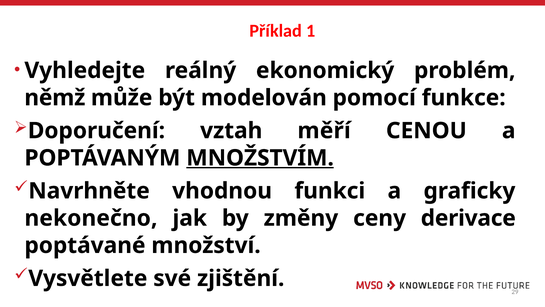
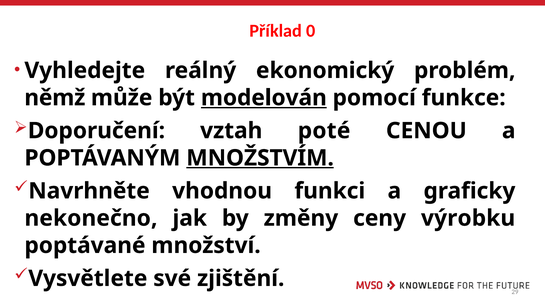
1: 1 -> 0 (311, 31)
modelován underline: none -> present (264, 98)
měří: měří -> poté (324, 131)
derivace: derivace -> výrobku (468, 218)
